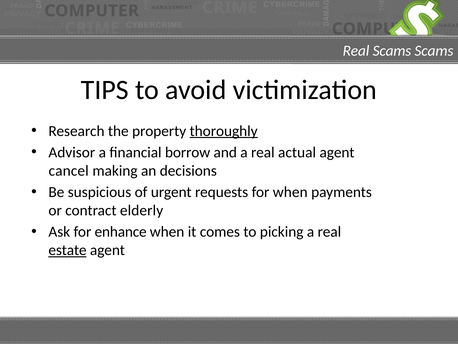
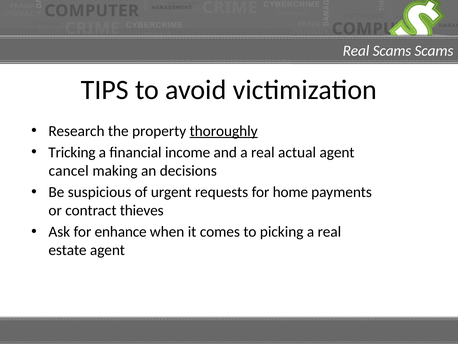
Advisor: Advisor -> Tricking (72, 152)
borrow: borrow -> income (188, 152)
for when: when -> home (290, 192)
elderly: elderly -> thieves (142, 210)
estate underline: present -> none (68, 250)
